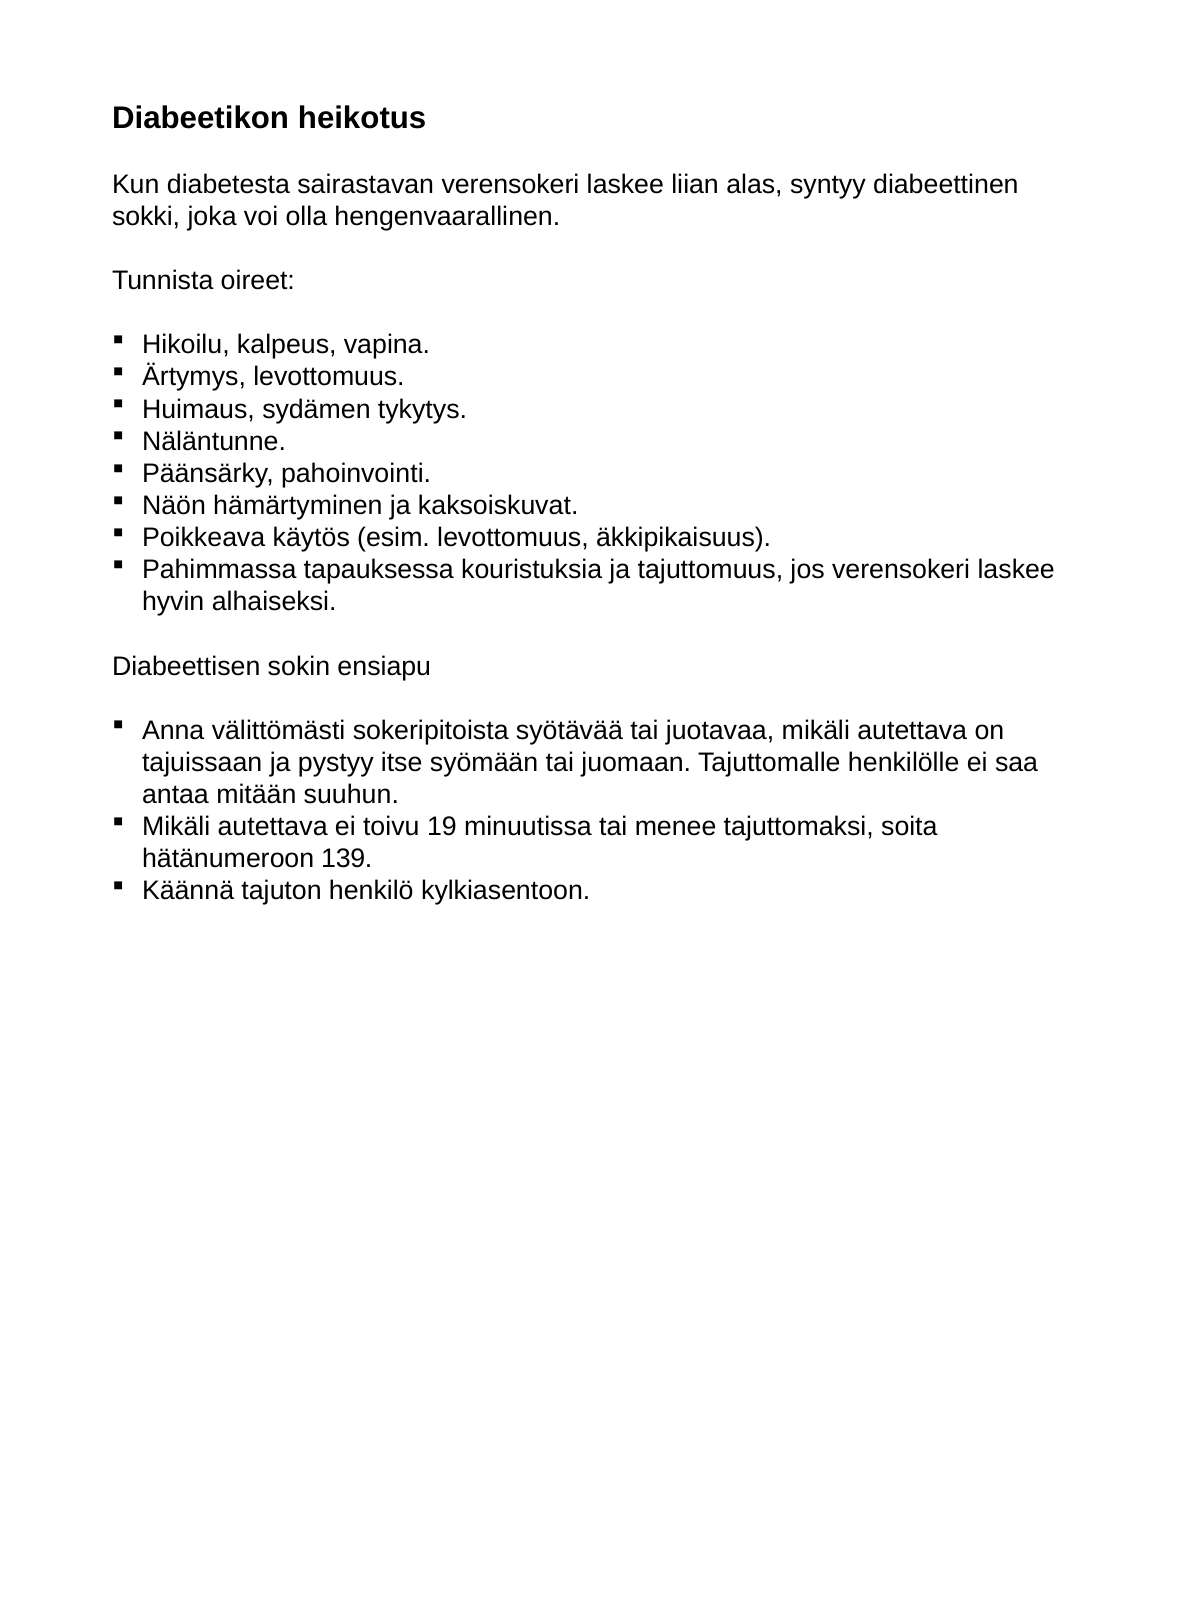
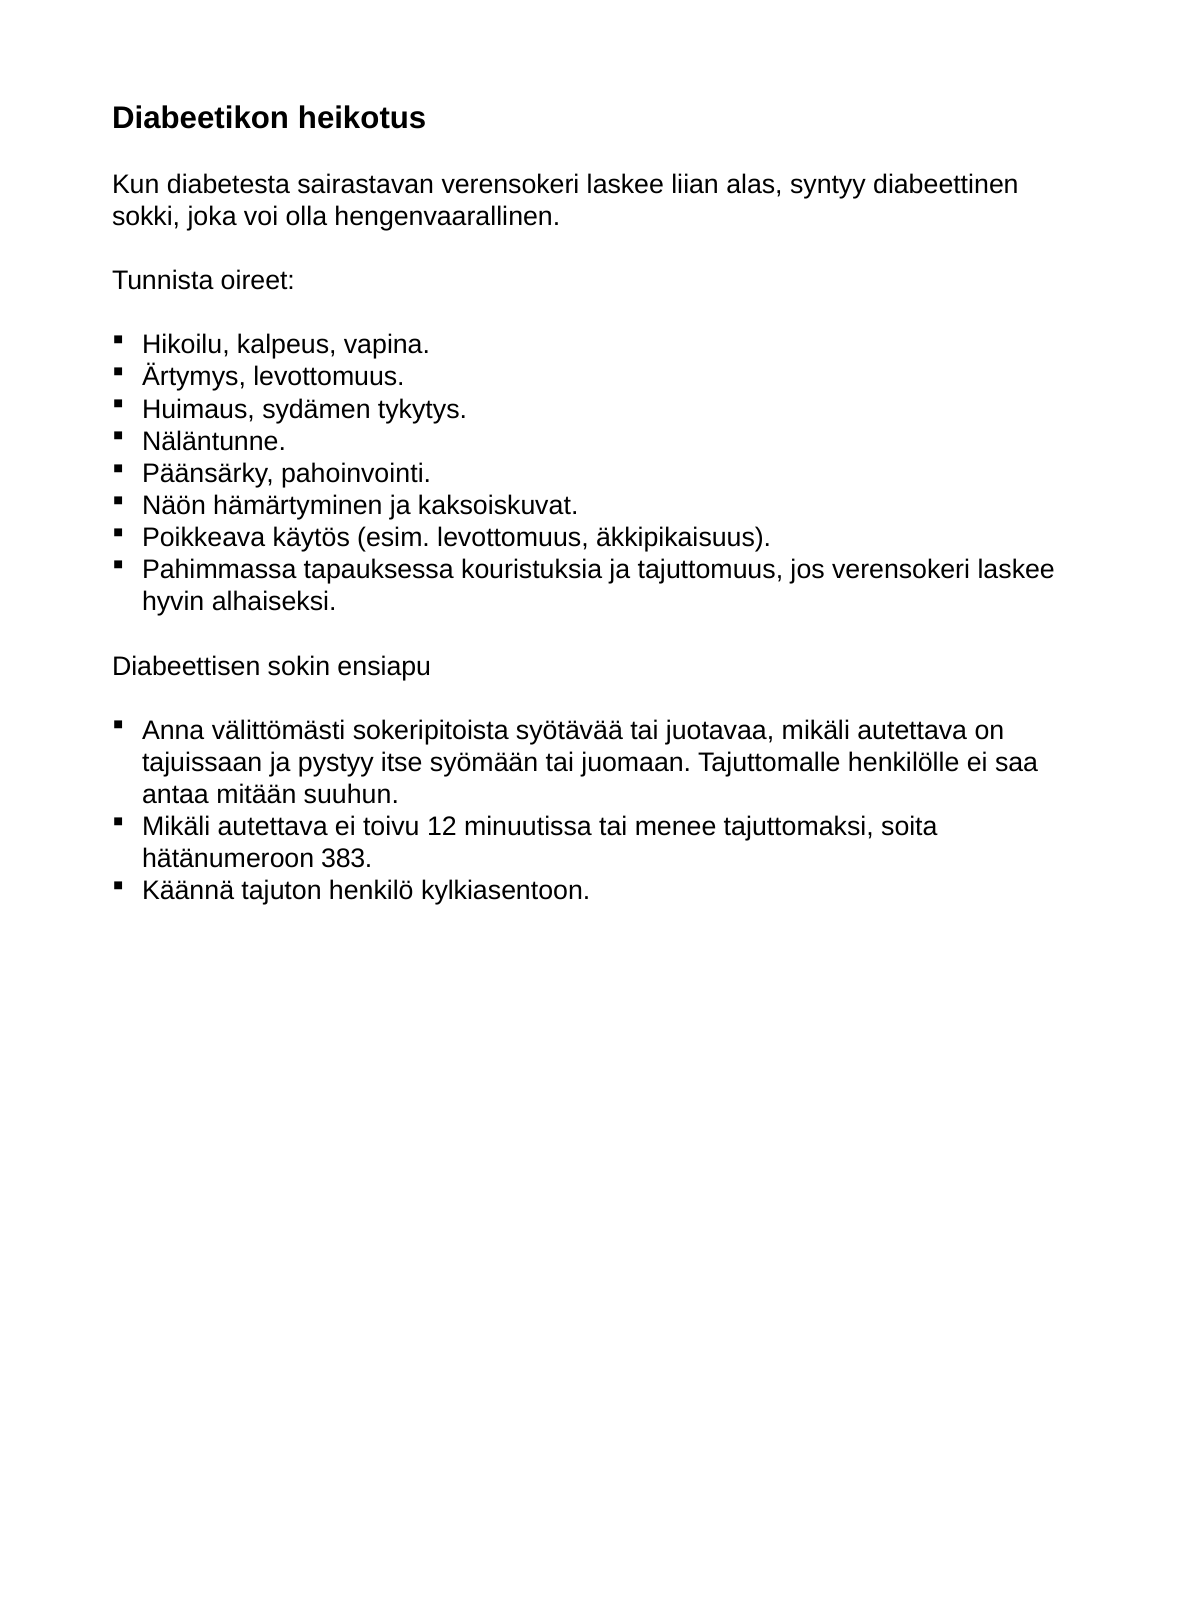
19: 19 -> 12 (442, 826)
139: 139 -> 383 (347, 859)
